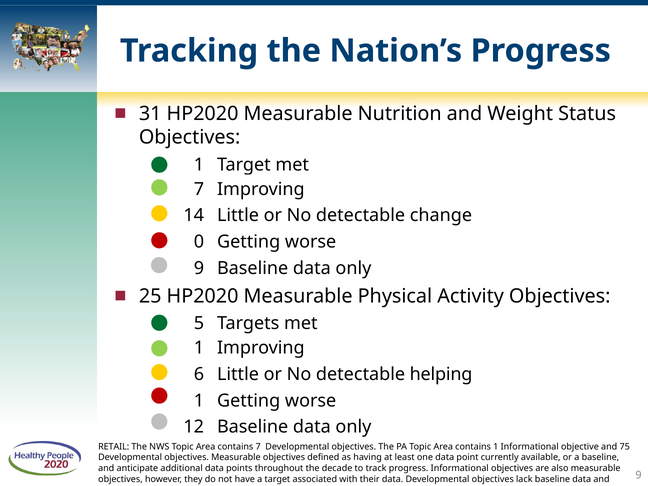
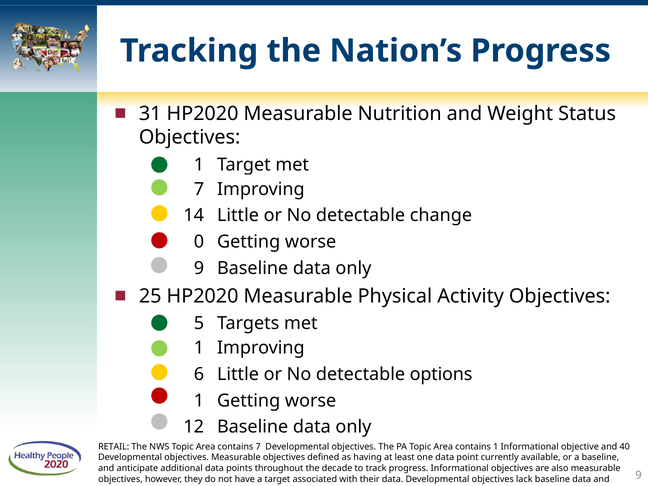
helping: helping -> options (441, 374)
75: 75 -> 40 (625, 447)
